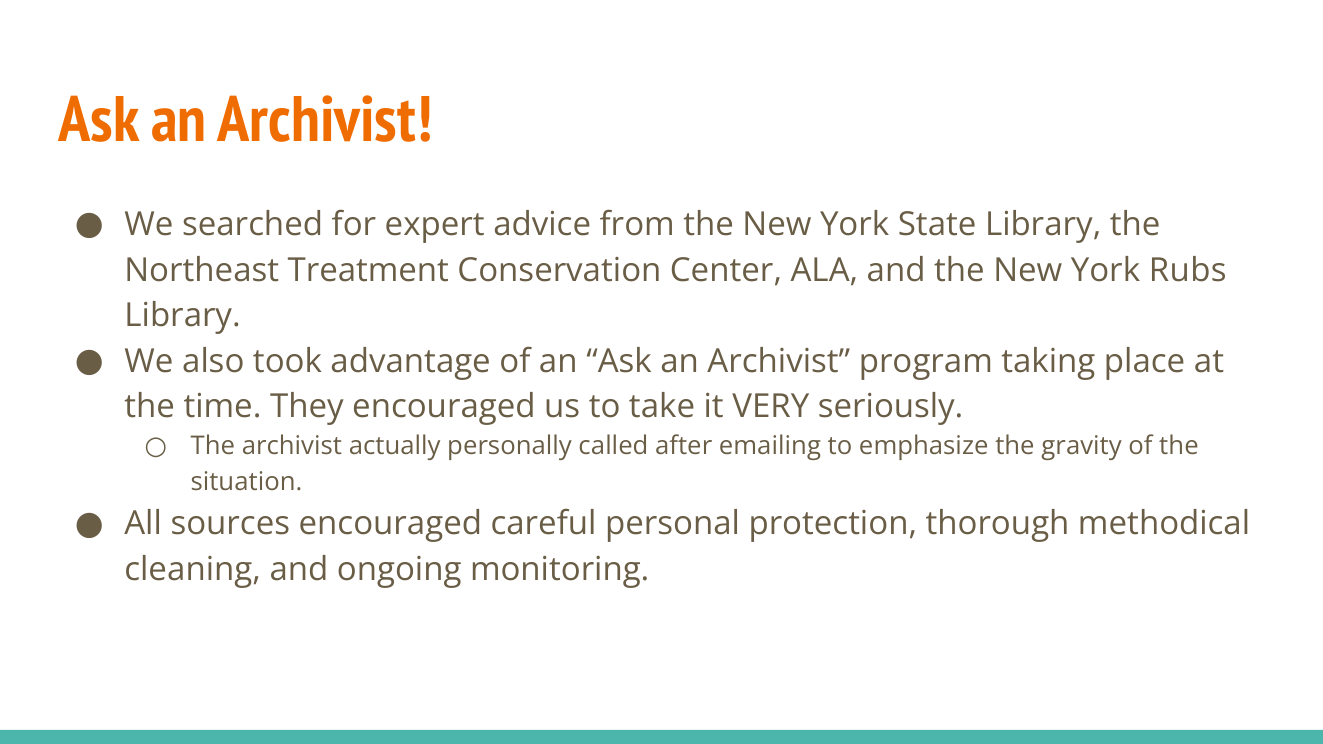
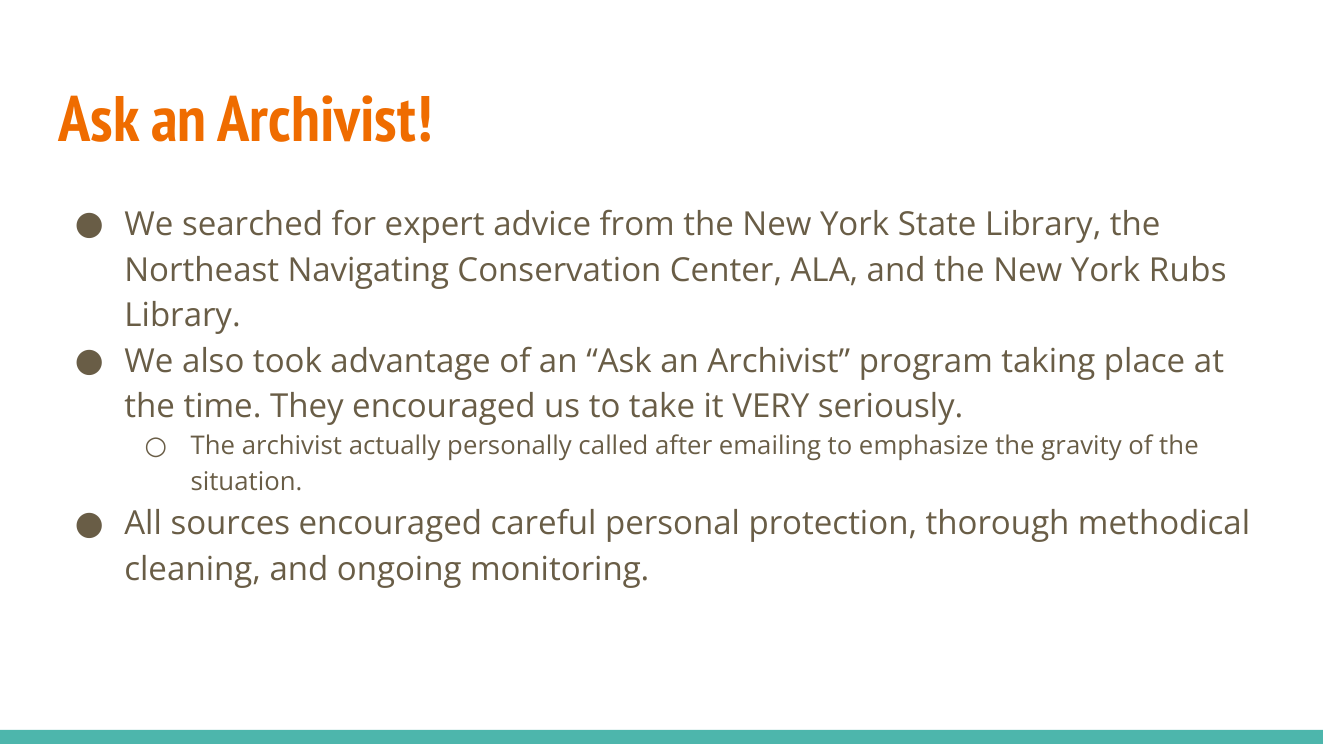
Treatment: Treatment -> Navigating (368, 270)
